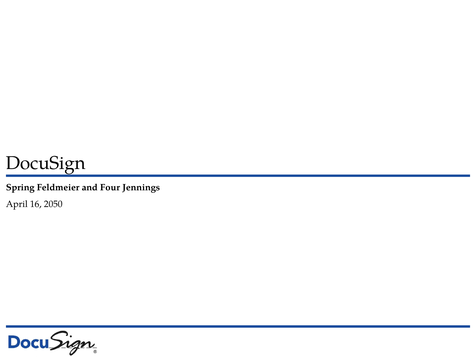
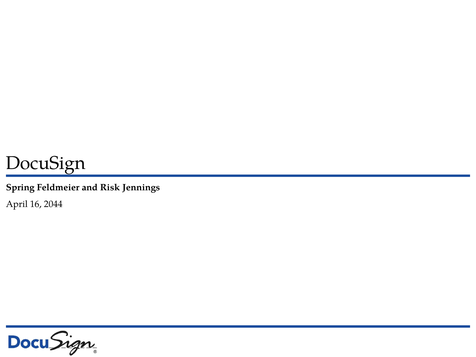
Four: Four -> Risk (110, 187)
2050: 2050 -> 2044 (53, 204)
